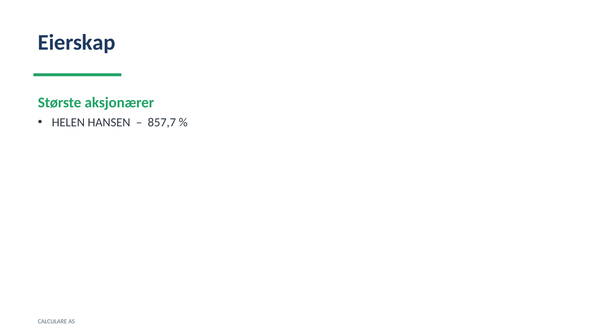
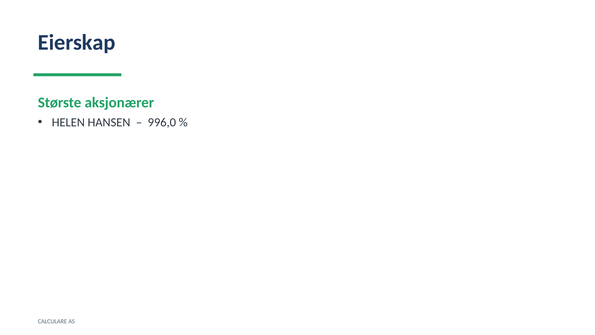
857,7: 857,7 -> 996,0 (162, 122)
